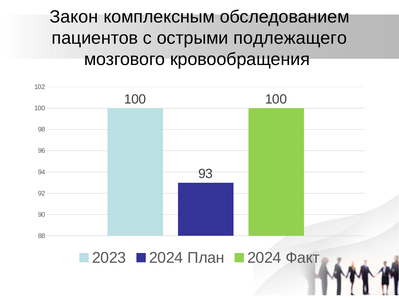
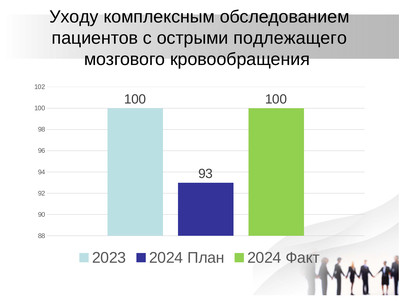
Закон: Закон -> Уходу (74, 17)
